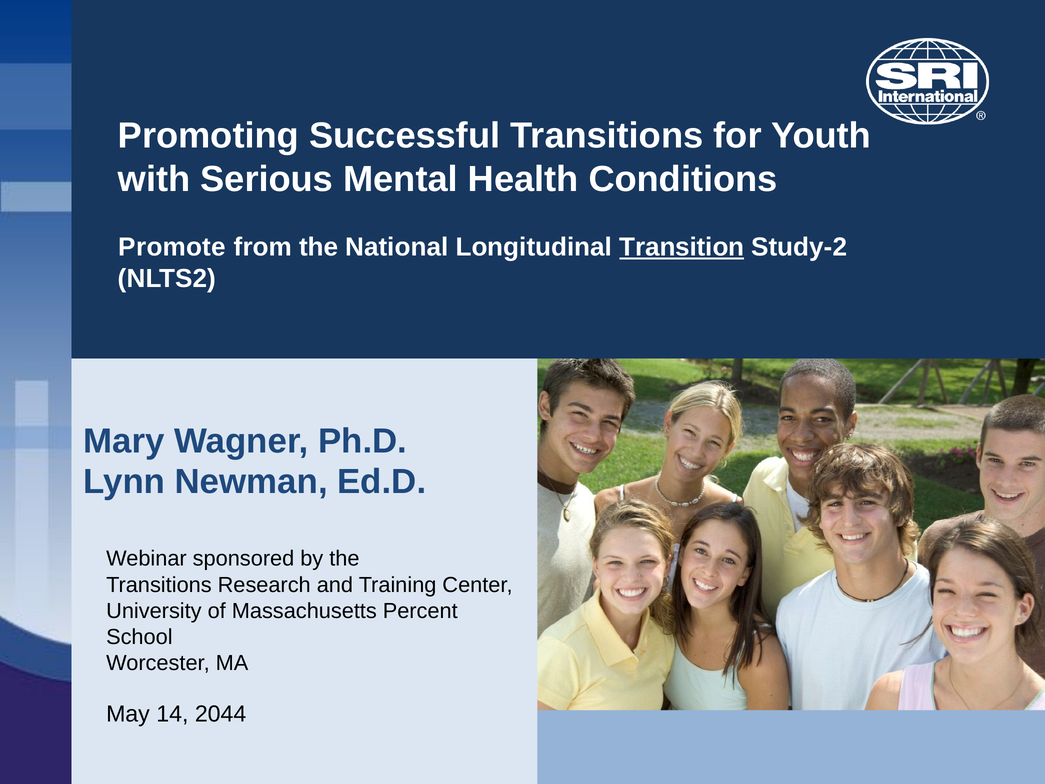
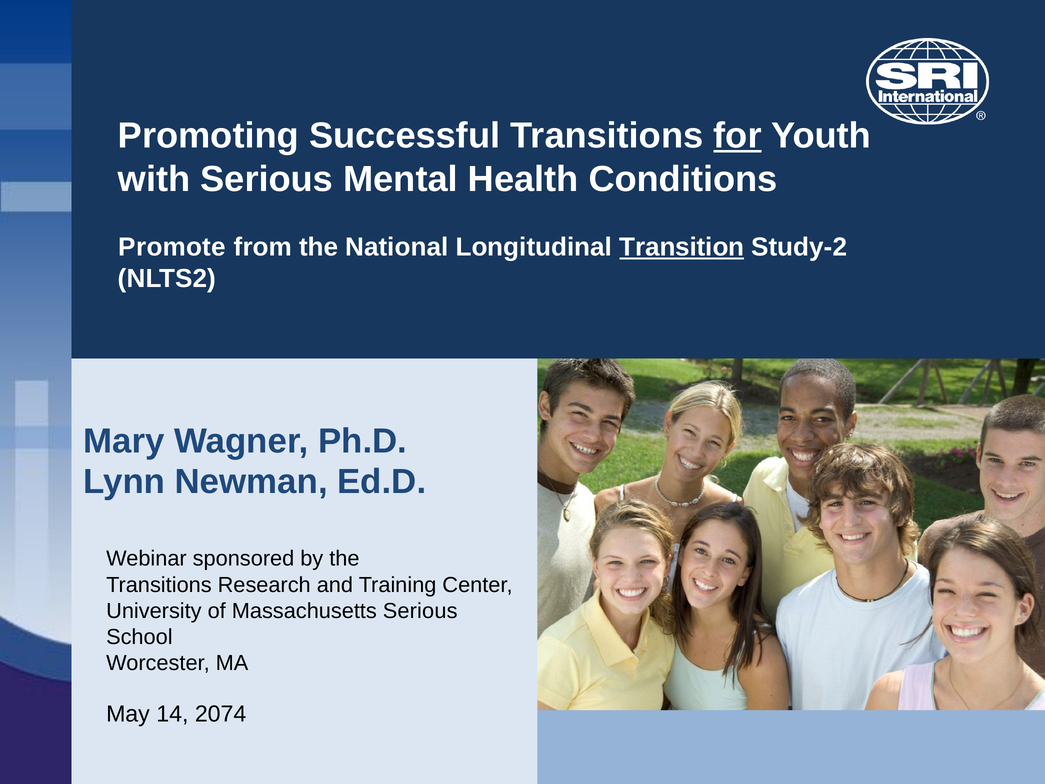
for underline: none -> present (738, 136)
Massachusetts Percent: Percent -> Serious (420, 611)
2044: 2044 -> 2074 (221, 714)
